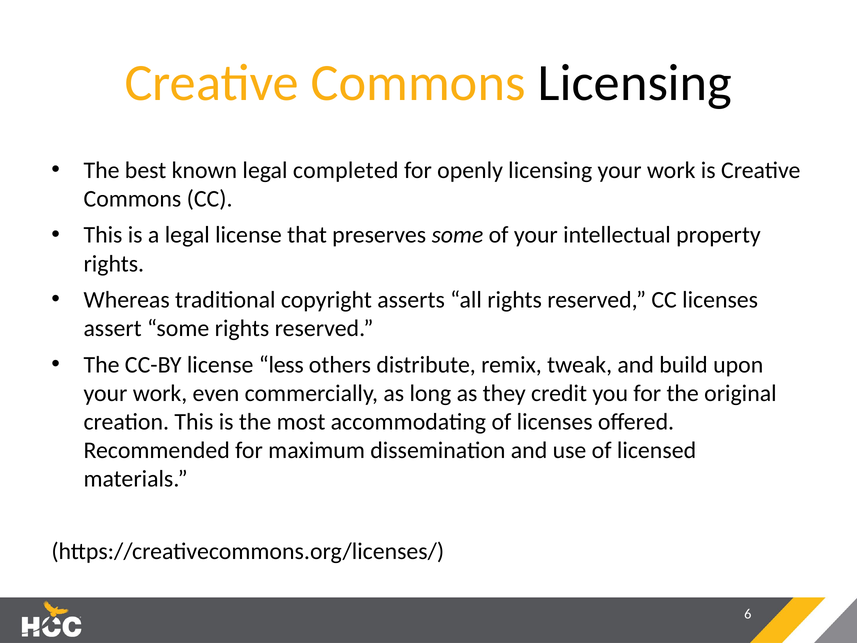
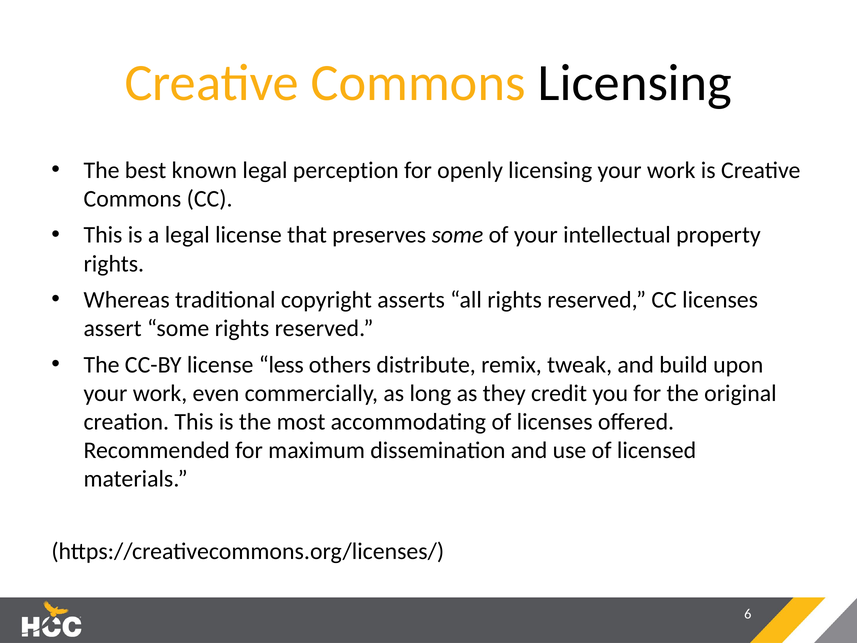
completed: completed -> perception (346, 170)
